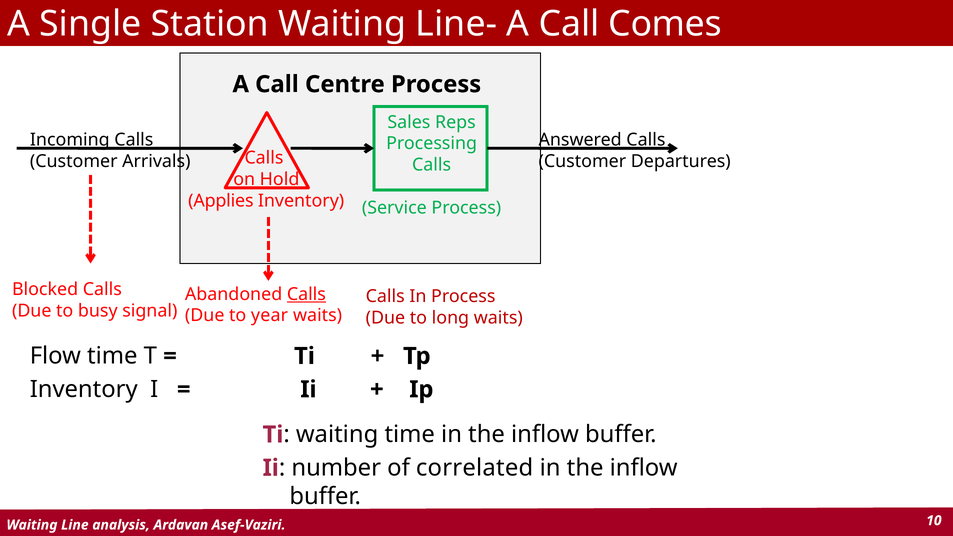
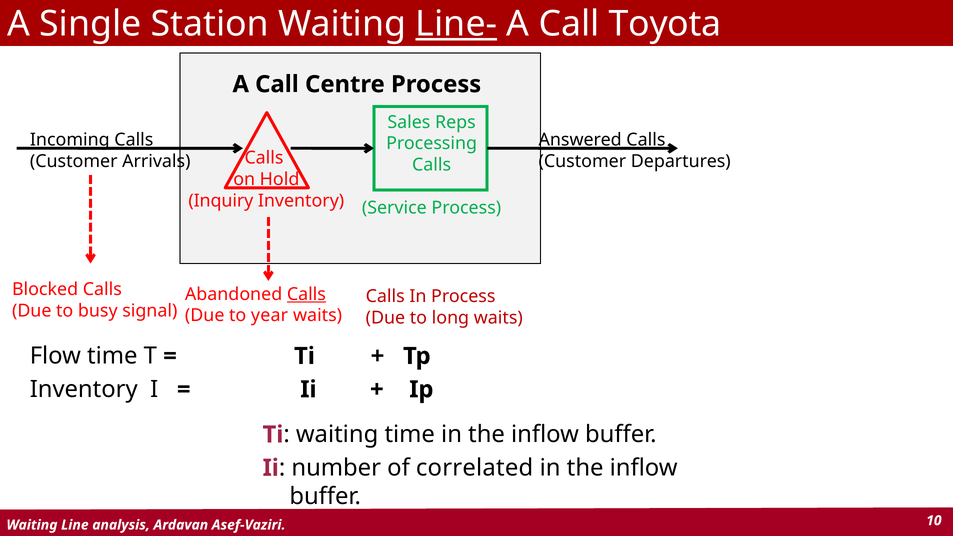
Line- underline: none -> present (456, 24)
Comes: Comes -> Toyota (665, 24)
Applies: Applies -> Inquiry (221, 201)
